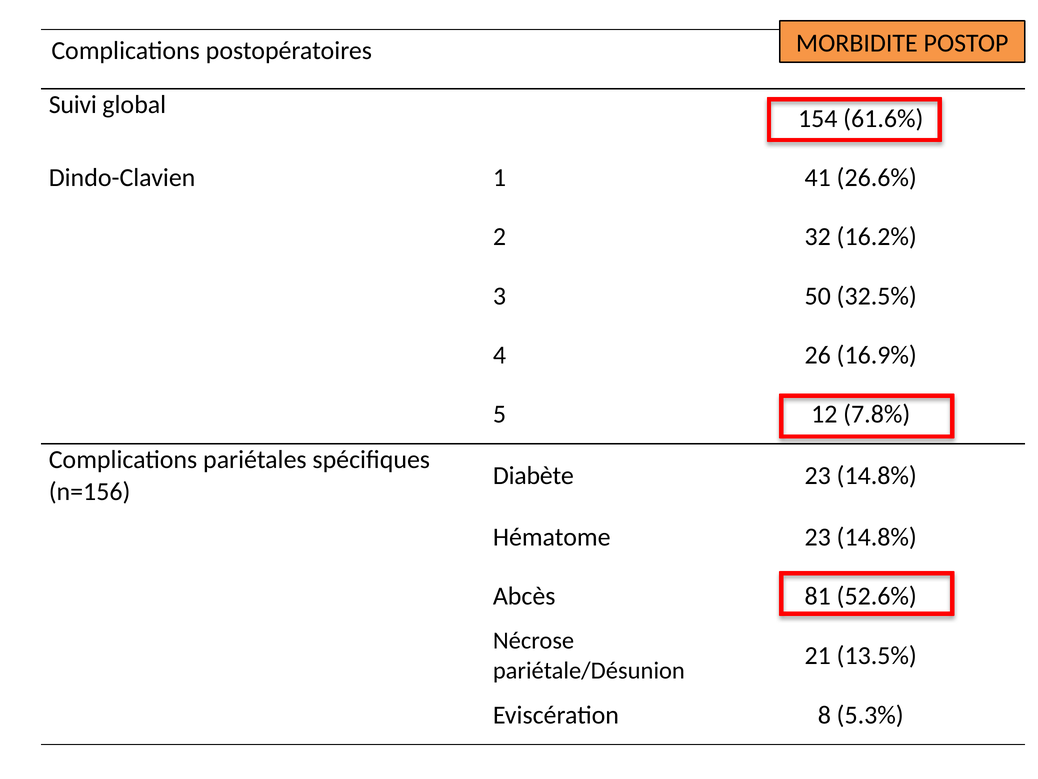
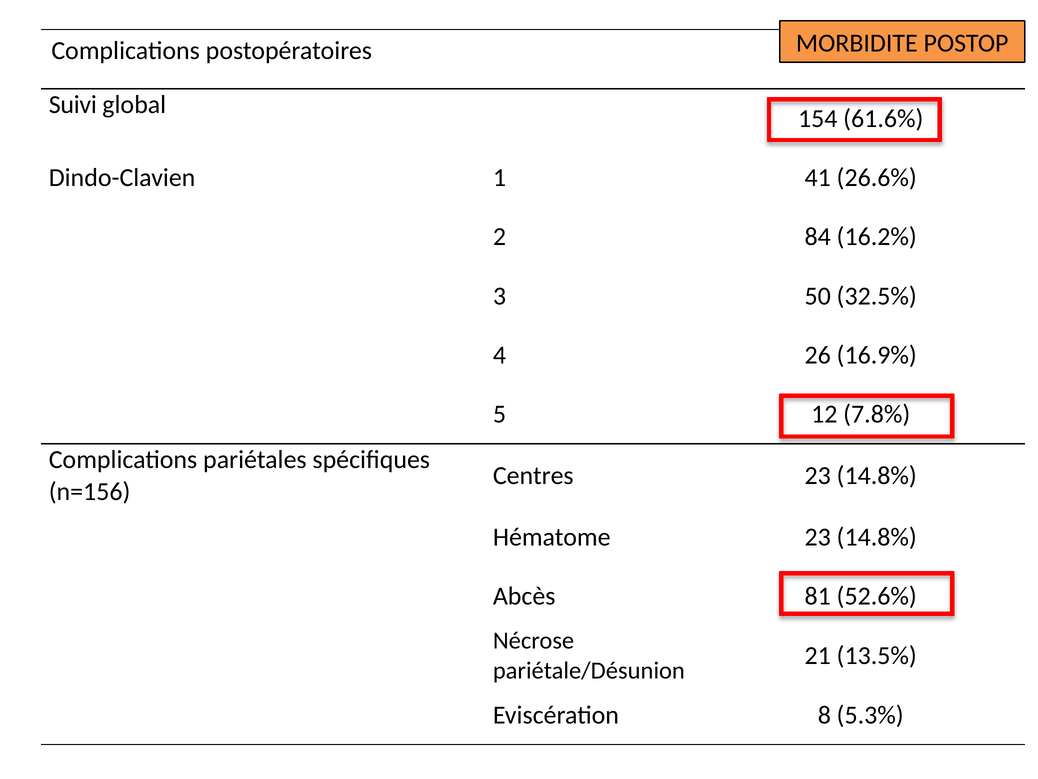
32: 32 -> 84 (818, 237)
Diabète: Diabète -> Centres (533, 475)
